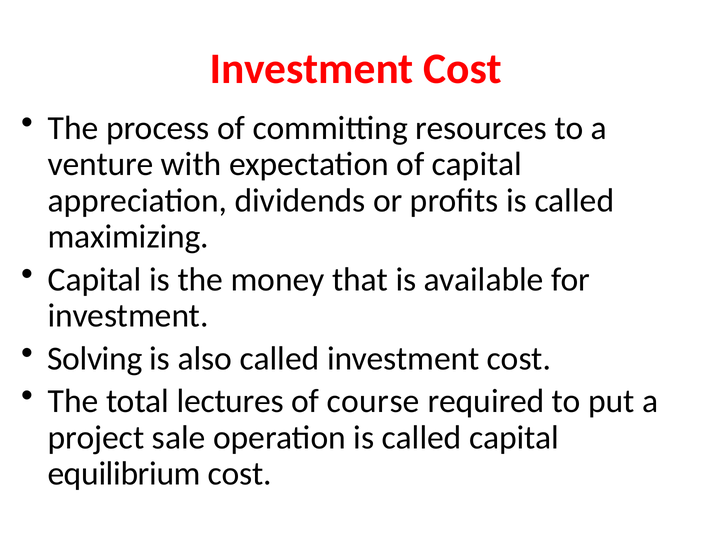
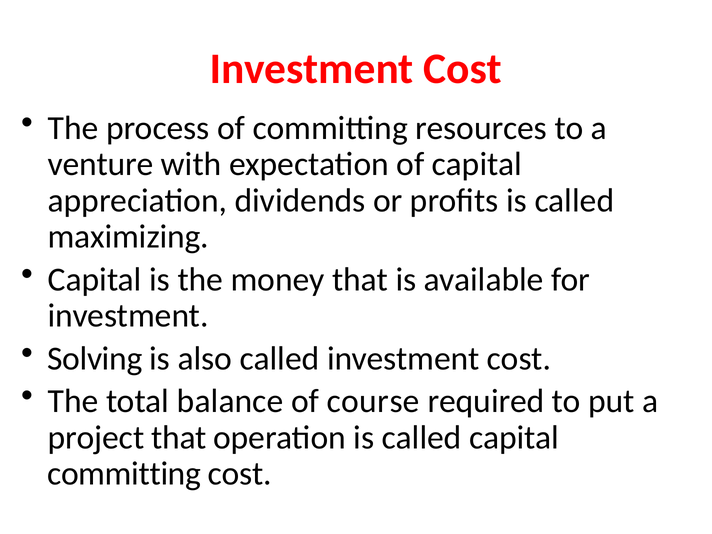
lectures: lectures -> balance (230, 401)
project sale: sale -> that (179, 437)
equilibrium: equilibrium -> committing (124, 474)
